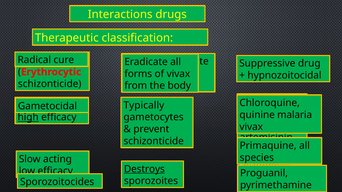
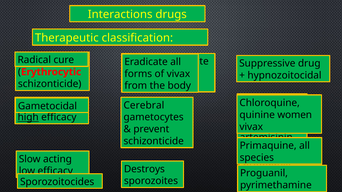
Typically: Typically -> Cerebral (144, 105)
malaria: malaria -> women (295, 115)
Destroys underline: present -> none (144, 169)
